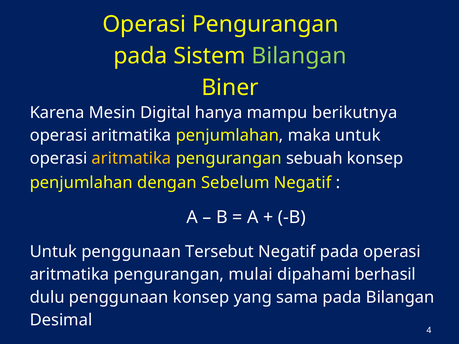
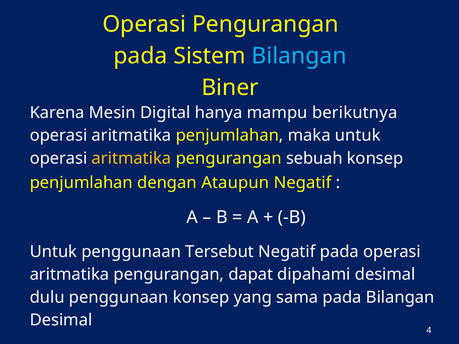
Bilangan colour: light green -> light blue (299, 56)
Sebelum: Sebelum -> Ataupun (235, 183)
mulai: mulai -> dapat (251, 275)
dipahami berhasil: berhasil -> desimal (385, 275)
